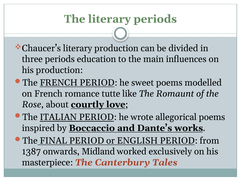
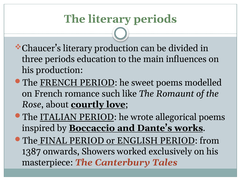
tutte: tutte -> such (111, 94)
Midland: Midland -> Showers (98, 151)
